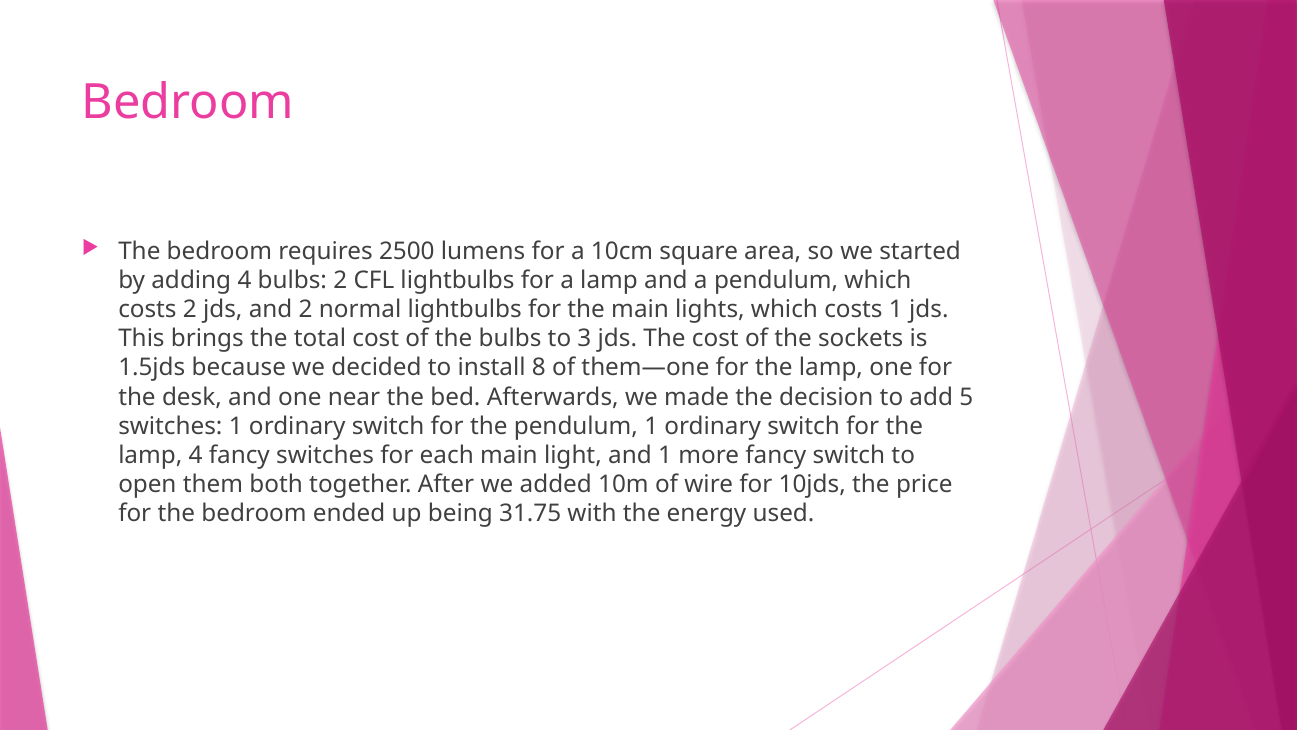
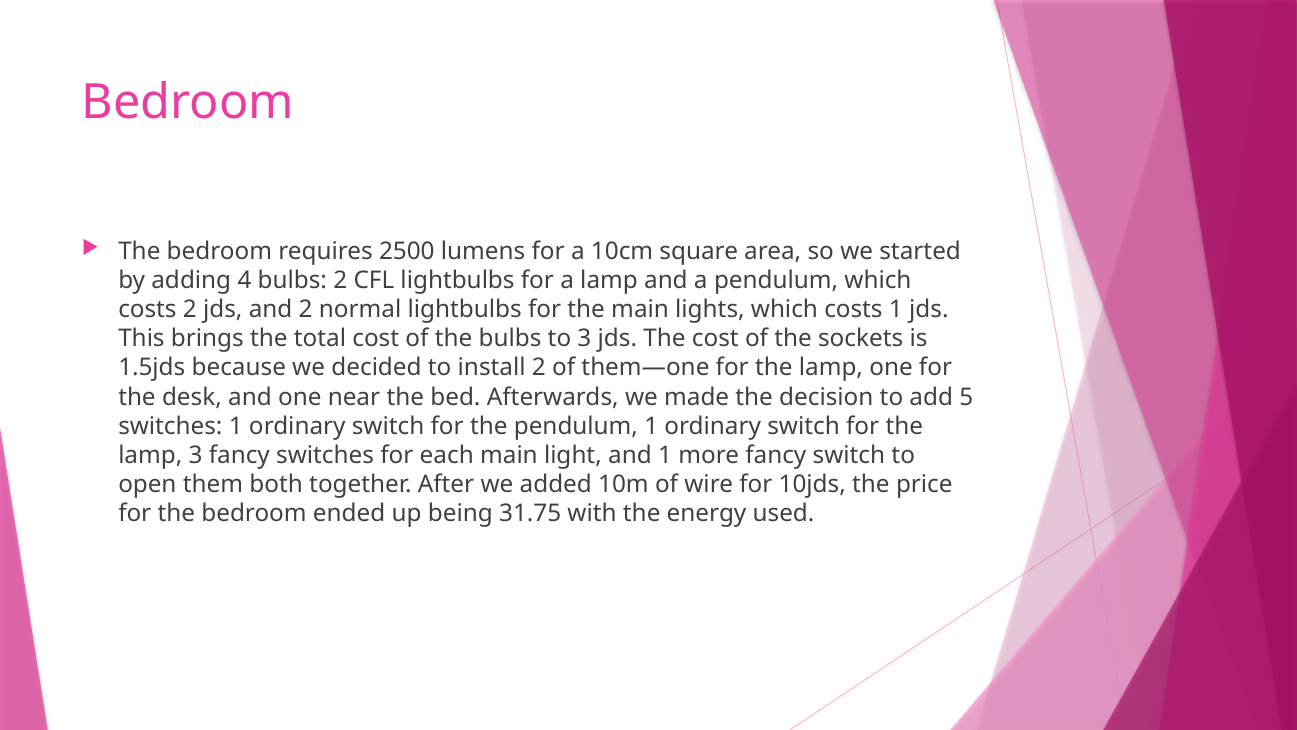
install 8: 8 -> 2 (539, 368)
lamp 4: 4 -> 3 (196, 455)
